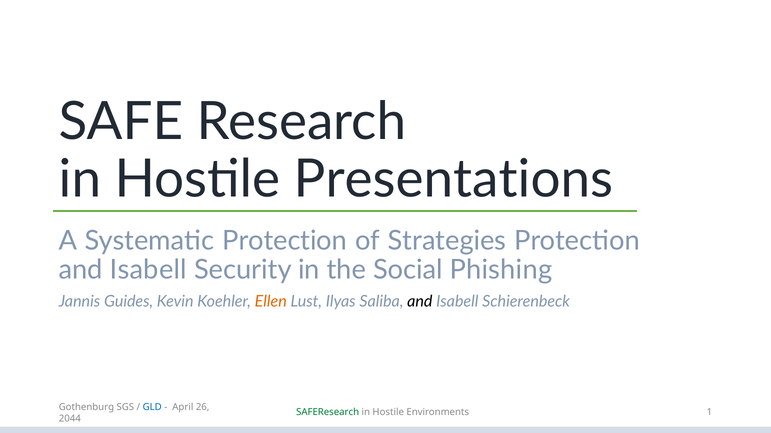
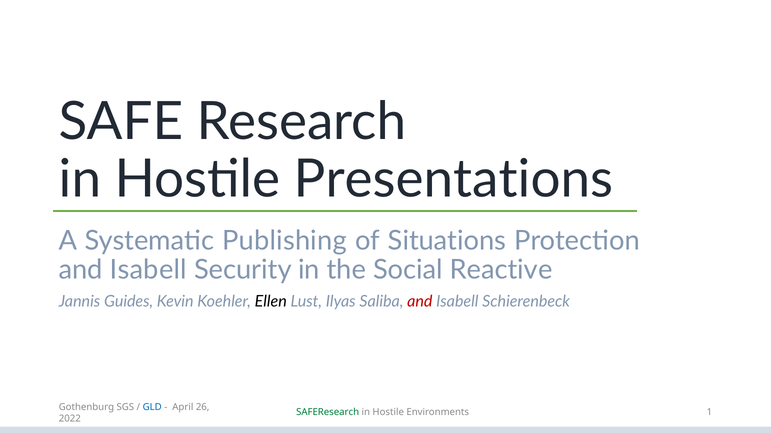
Systematic Protection: Protection -> Publishing (285, 241)
Strategies: Strategies -> Situations (447, 241)
Phishing: Phishing -> Reactive (501, 270)
Ellen colour: orange -> black (271, 302)
and colour: black -> red (420, 302)
2044: 2044 -> 2022 (70, 419)
